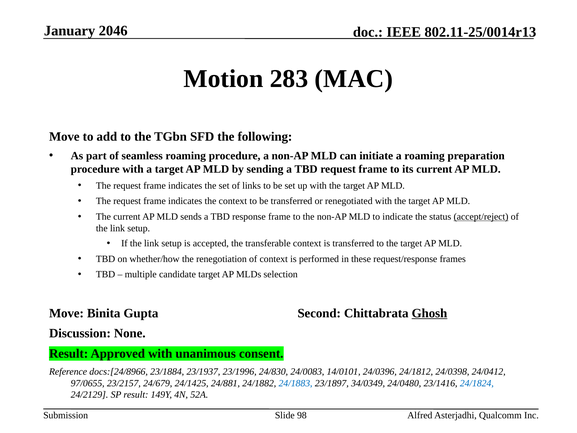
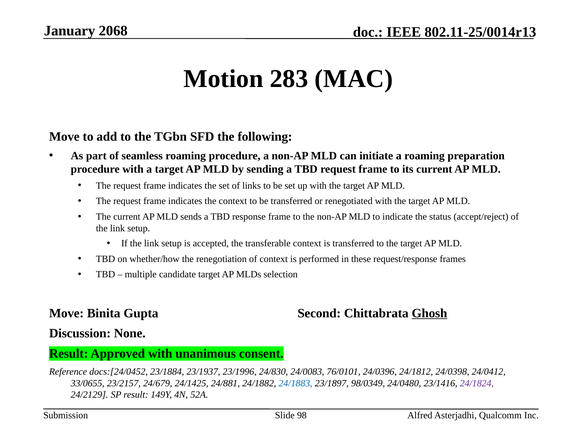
2046: 2046 -> 2068 (113, 31)
accept/reject underline: present -> none (481, 217)
docs:[24/8966: docs:[24/8966 -> docs:[24/0452 (119, 371)
14/0101: 14/0101 -> 76/0101 (344, 371)
97/0655: 97/0655 -> 33/0655 (88, 383)
34/0349: 34/0349 -> 98/0349 (368, 383)
24/1824 colour: blue -> purple (477, 383)
